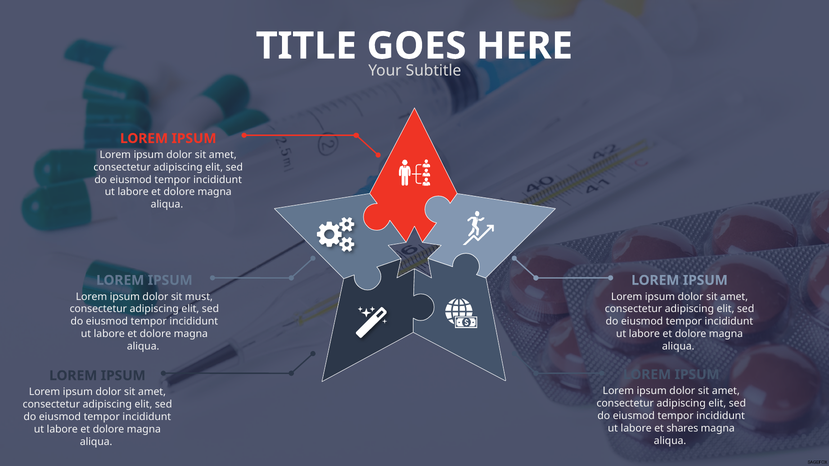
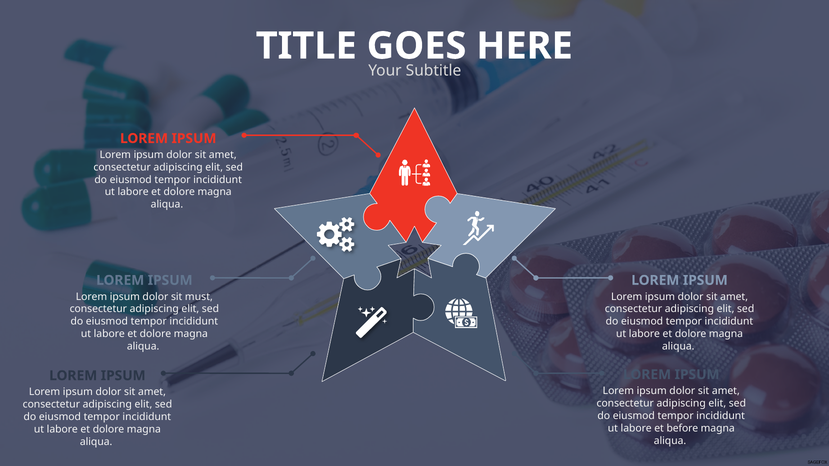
shares: shares -> before (682, 428)
